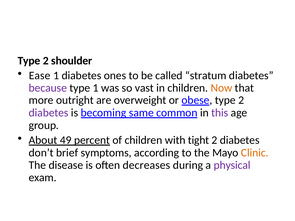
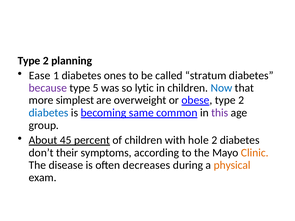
shoulder: shoulder -> planning (72, 61)
type 1: 1 -> 5 (96, 88)
vast: vast -> lytic (144, 88)
Now colour: orange -> blue (221, 88)
outright: outright -> simplest (75, 100)
diabetes colour: purple -> blue (49, 113)
49: 49 -> 45 (66, 140)
tight: tight -> hole (198, 140)
brief: brief -> their (67, 153)
physical colour: purple -> orange (232, 165)
